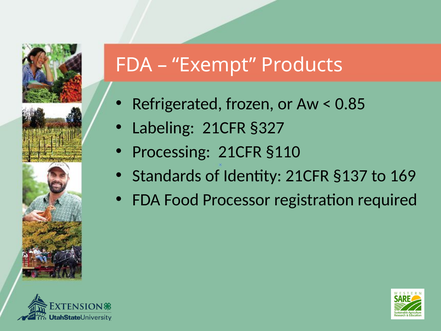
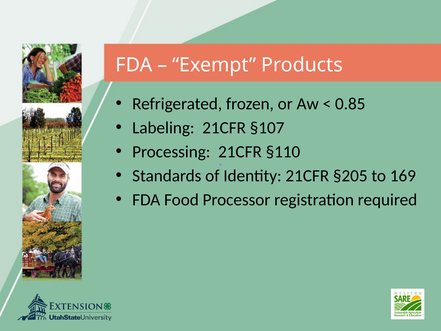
§327: §327 -> §107 (267, 128)
§137: §137 -> §205 (350, 176)
